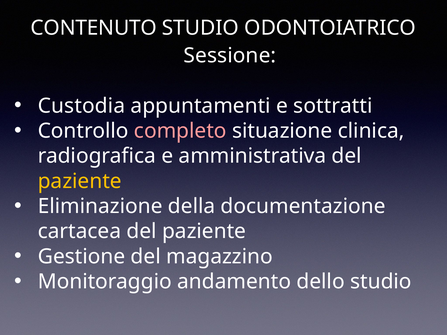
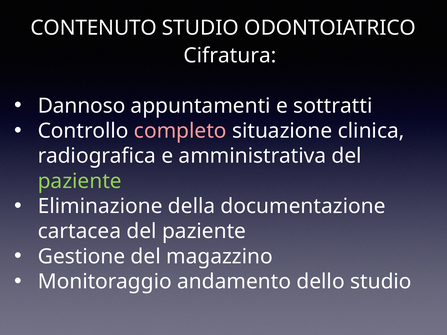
Sessione: Sessione -> Cifratura (230, 56)
Custodia: Custodia -> Dannoso (82, 106)
paziente colour: yellow -> light green (80, 181)
